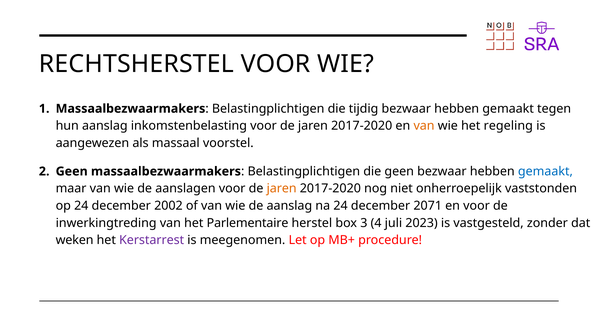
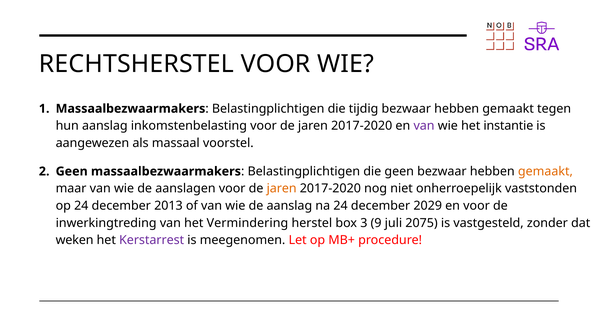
van colour: orange -> purple (424, 126)
regeling: regeling -> instantie (508, 126)
gemaakt colour: blue -> orange (545, 172)
2002: 2002 -> 2013 (168, 206)
2071: 2071 -> 2029 (428, 206)
Parlementaire: Parlementaire -> Vermindering (247, 223)
4: 4 -> 9 (376, 223)
2023: 2023 -> 2075 (422, 223)
